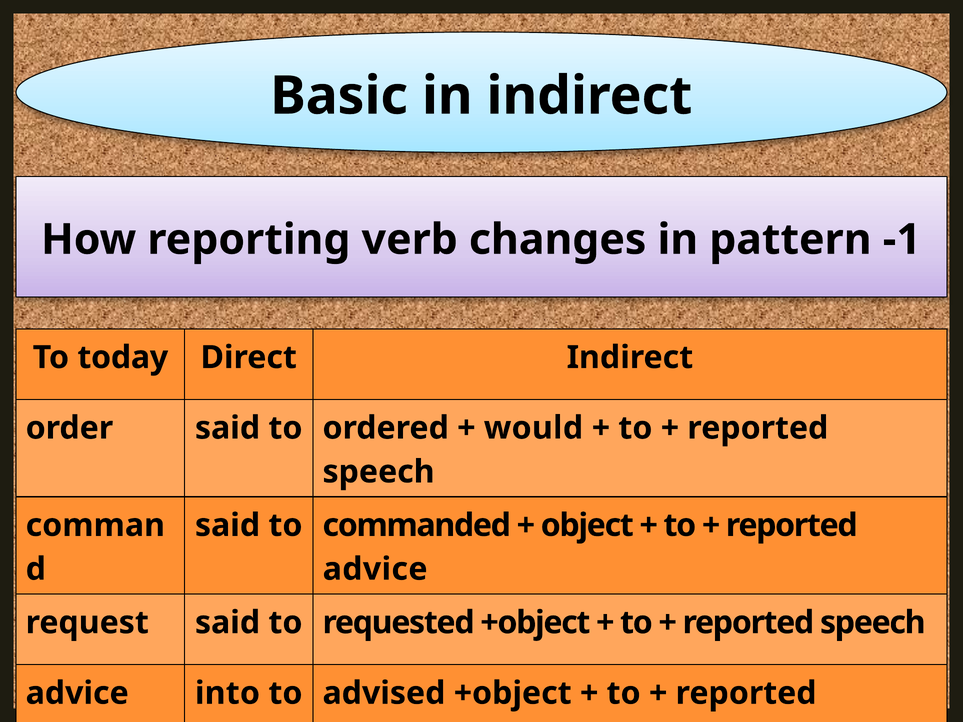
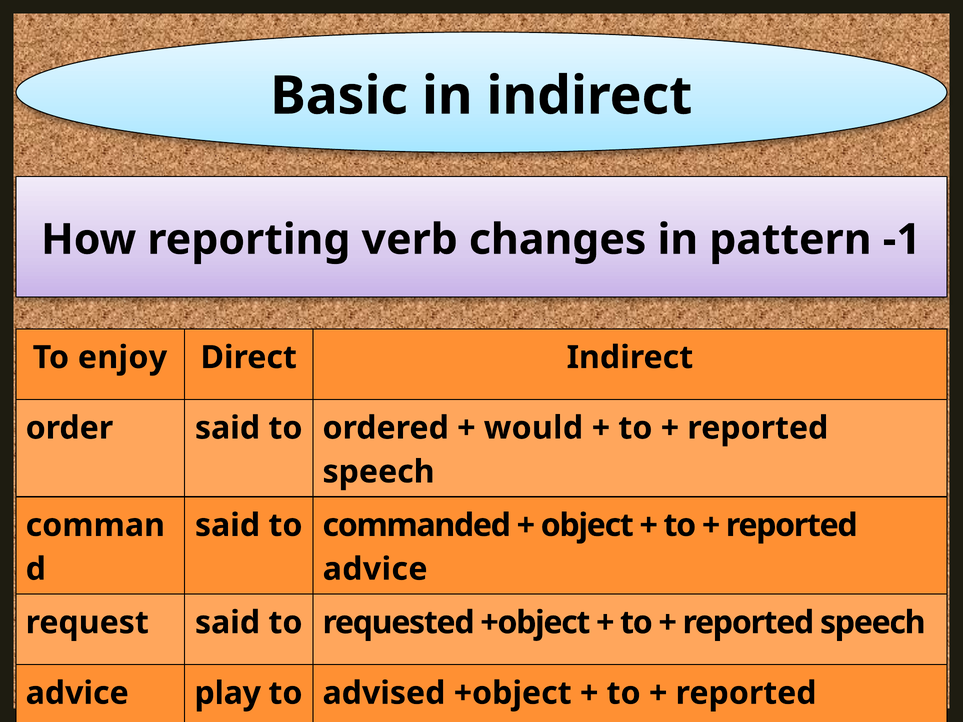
today: today -> enjoy (122, 358)
into: into -> play (228, 693)
